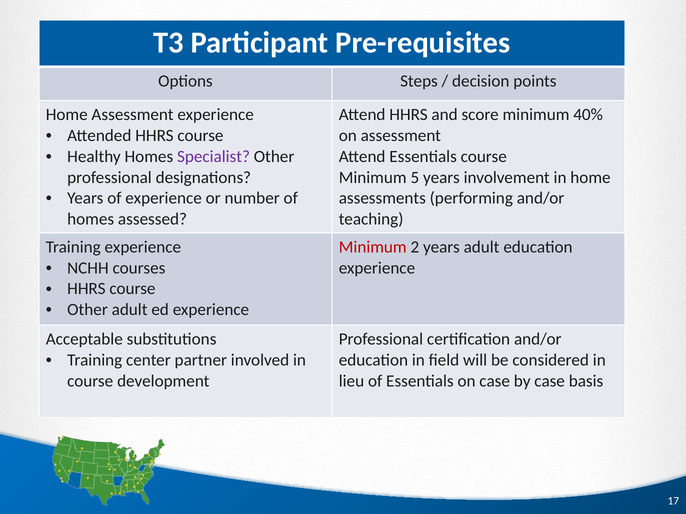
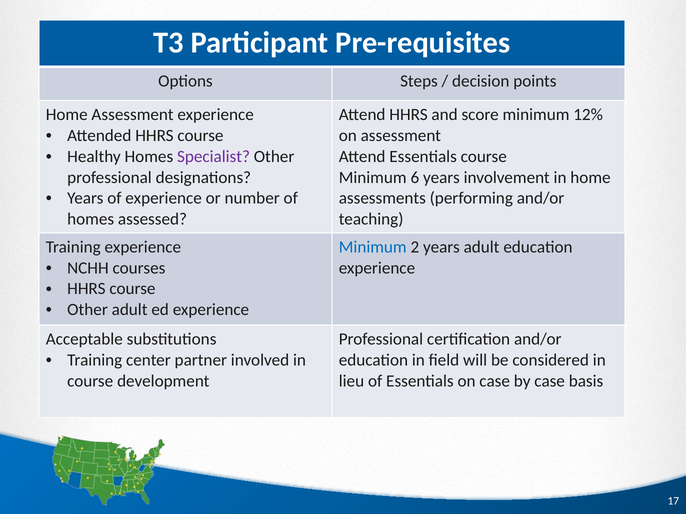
40%: 40% -> 12% (588, 115)
5: 5 -> 6 (415, 178)
Minimum colour: red -> blue (373, 247)
